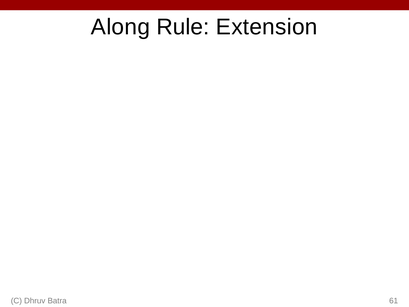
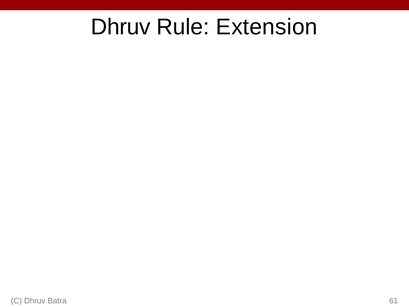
Along: Along -> Dhruv (121, 27)
